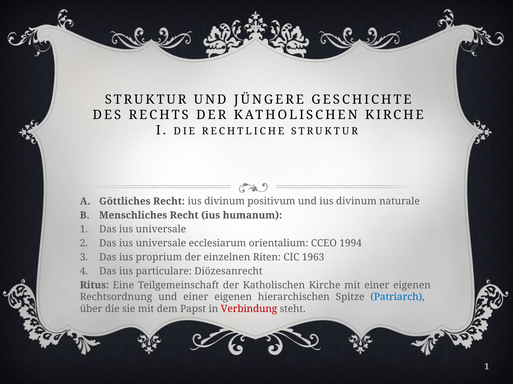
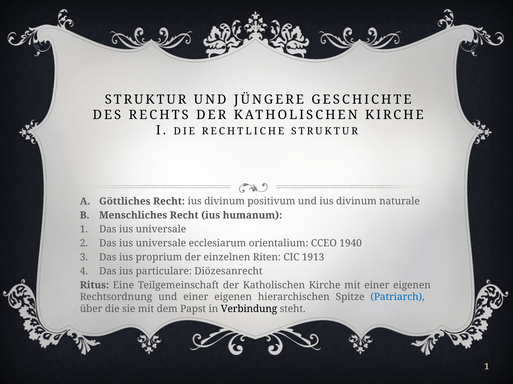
1994: 1994 -> 1940 (351, 244)
1963: 1963 -> 1913 (313, 258)
Verbindung colour: red -> black (249, 310)
